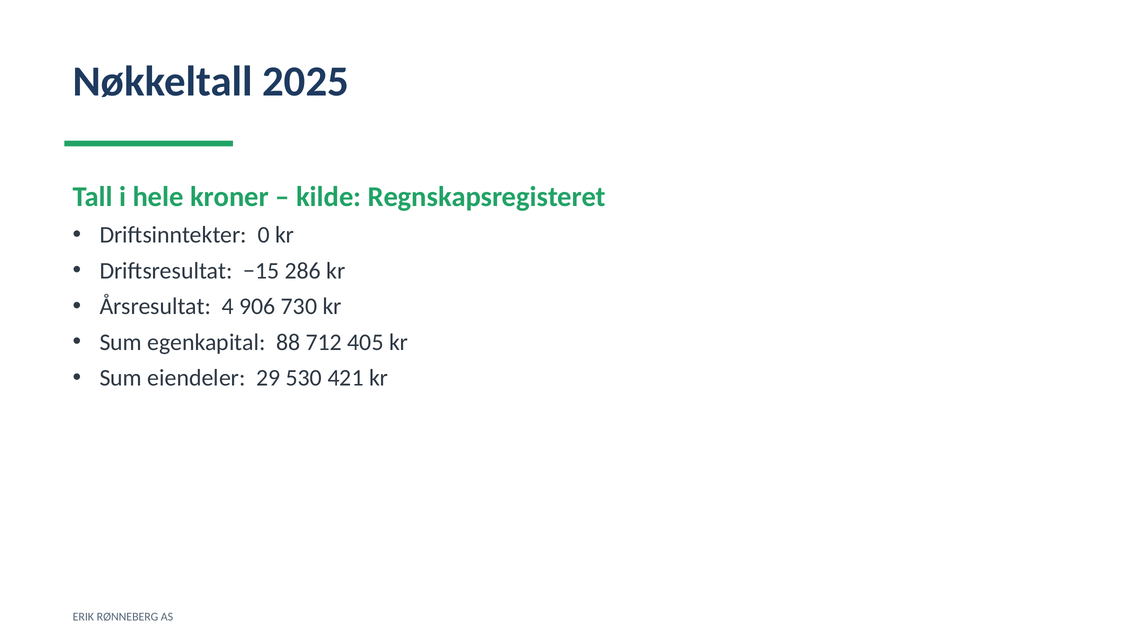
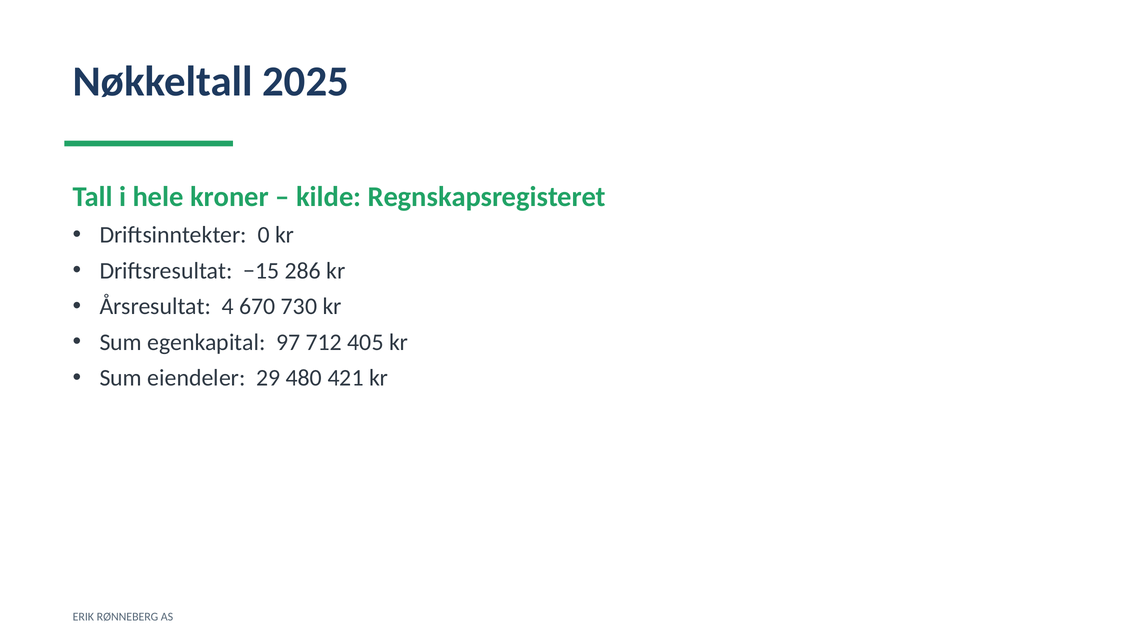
906: 906 -> 670 (257, 307)
88: 88 -> 97 (288, 342)
530: 530 -> 480 (304, 378)
